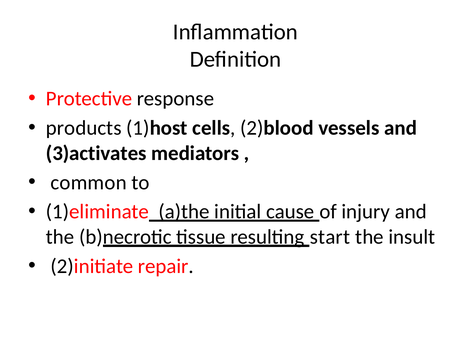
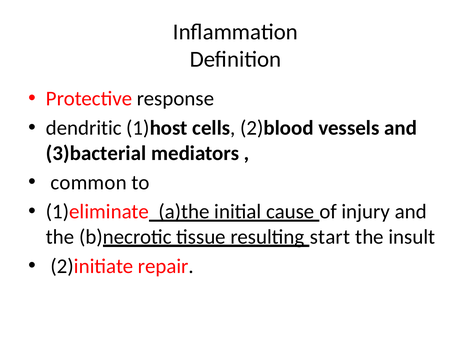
products: products -> dendritic (84, 128)
3)activates: 3)activates -> 3)bacterial (96, 153)
